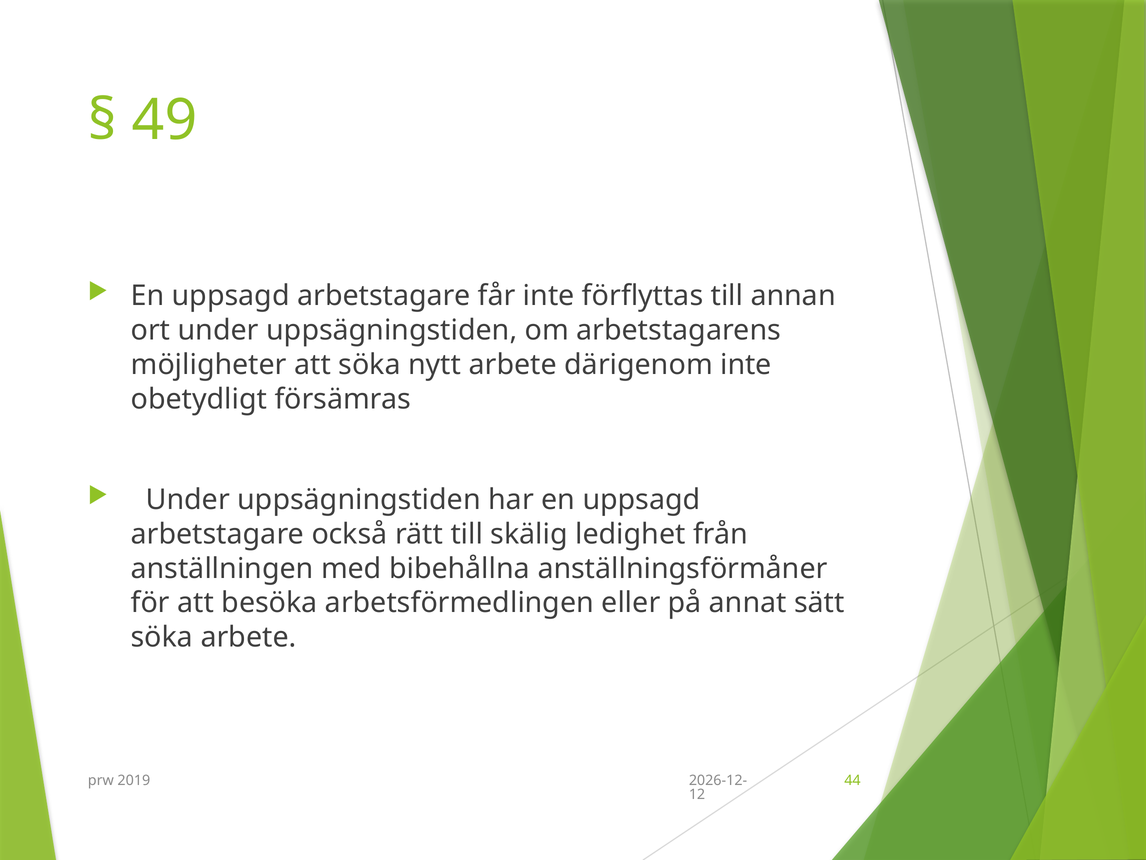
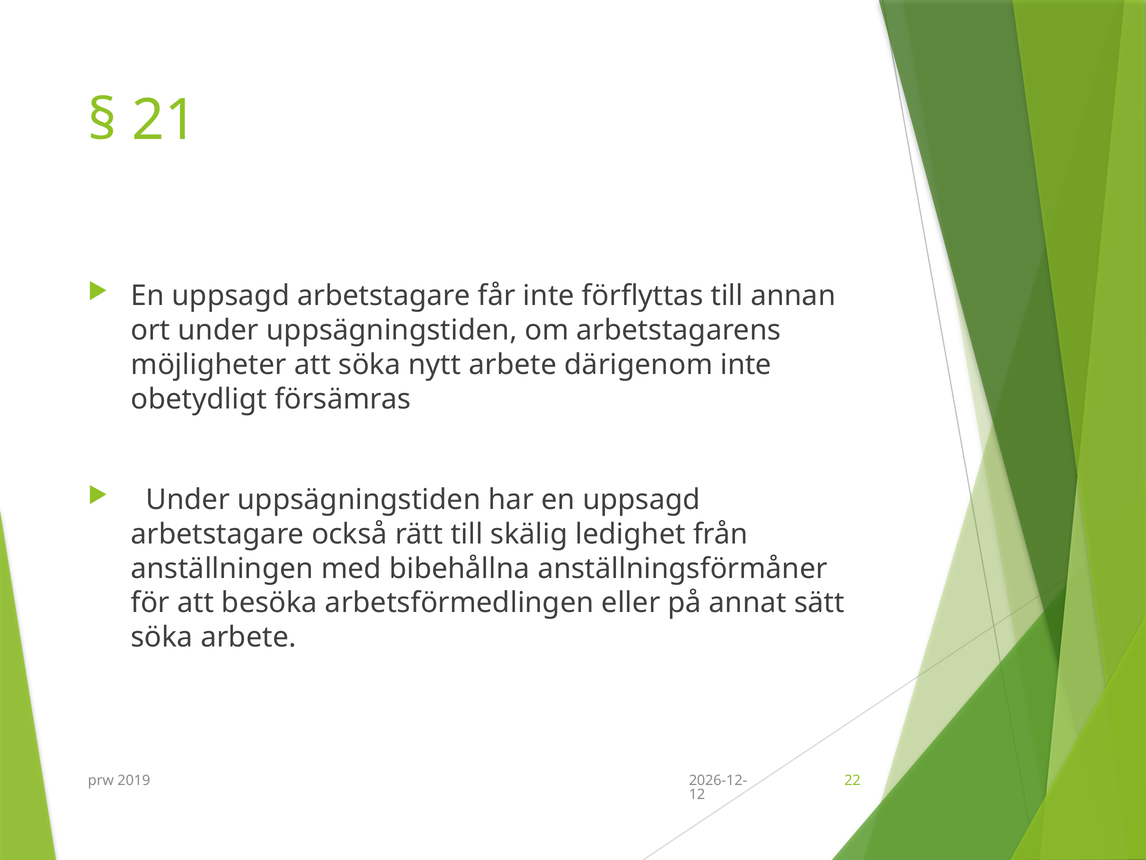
49: 49 -> 21 (165, 121)
44: 44 -> 22 (852, 780)
